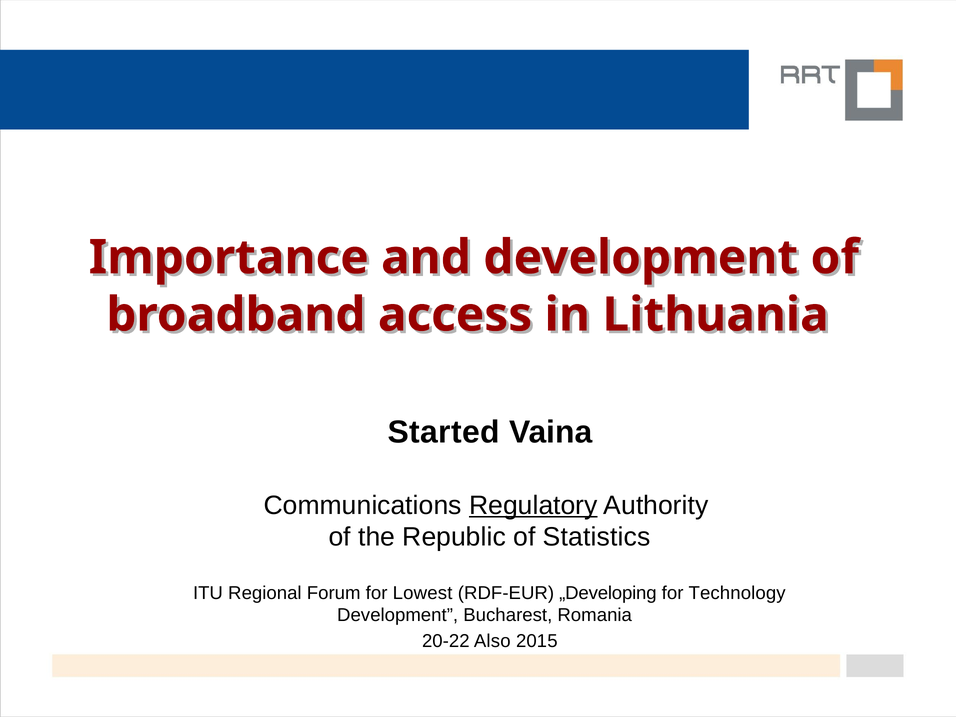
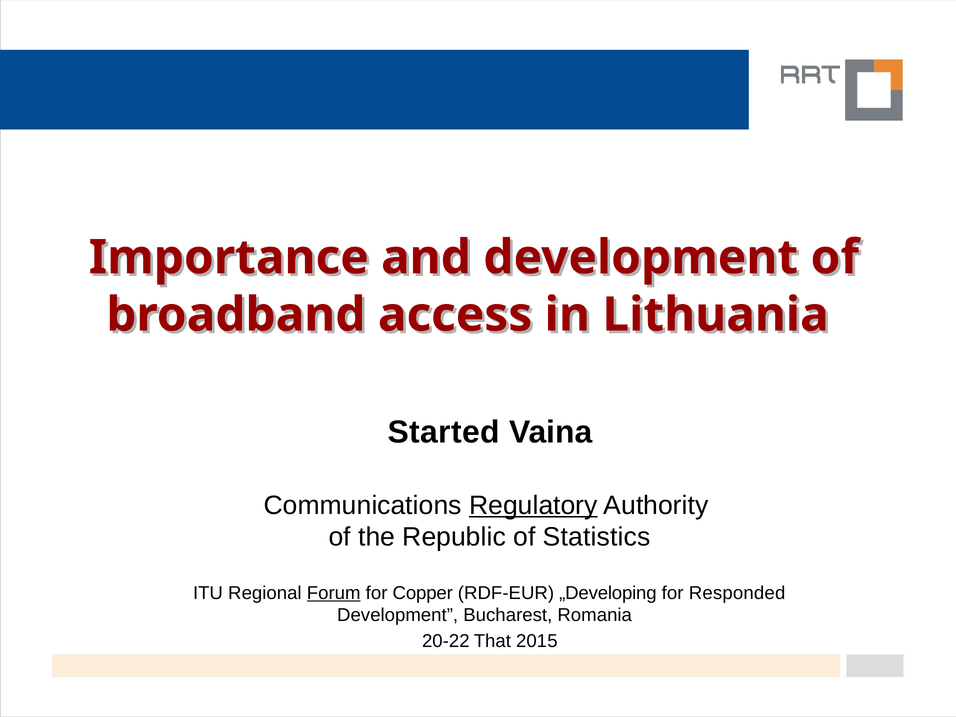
Forum underline: none -> present (334, 593)
Lowest: Lowest -> Copper (423, 593)
Technology: Technology -> Responded (737, 593)
Also: Also -> That (492, 641)
